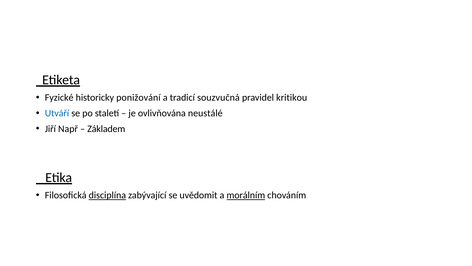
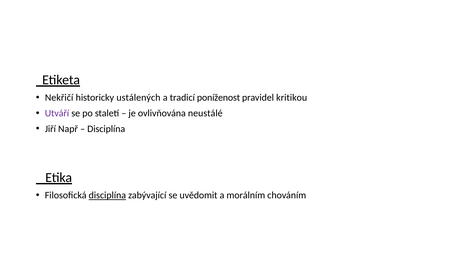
Fyzické: Fyzické -> Nekřičí (59, 97)
ponižování: ponižování -> ustálených (138, 97)
souzvučná: souzvučná -> poníženost (219, 97)
Utváří colour: blue -> purple (57, 113)
Základem: Základem -> Disciplína (106, 129)
morálním underline: present -> none (246, 195)
